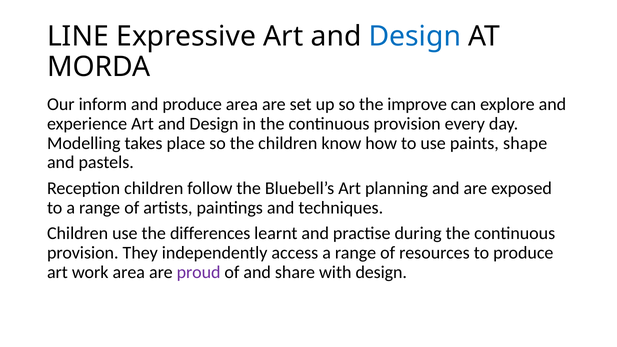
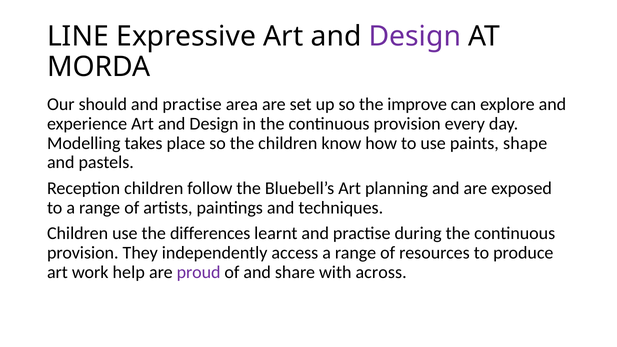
Design colour: blue -> purple (415, 37)
inform: inform -> should (103, 104)
produce: produce -> practise (192, 104)
work area: area -> help (129, 272)
with design: design -> across (381, 272)
